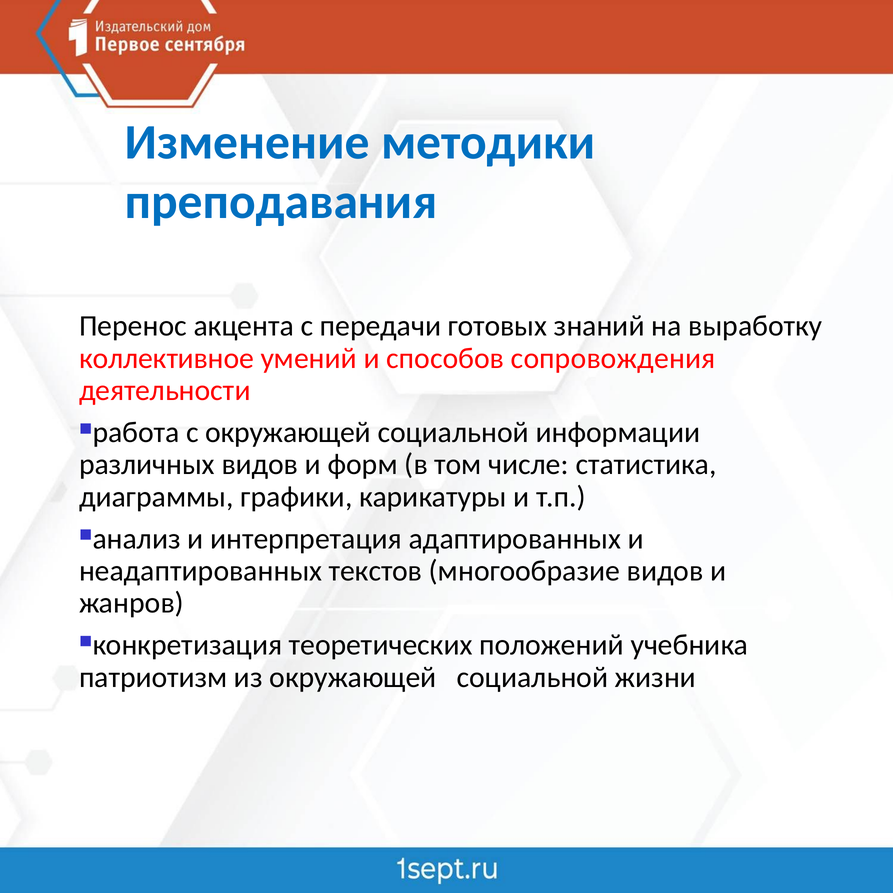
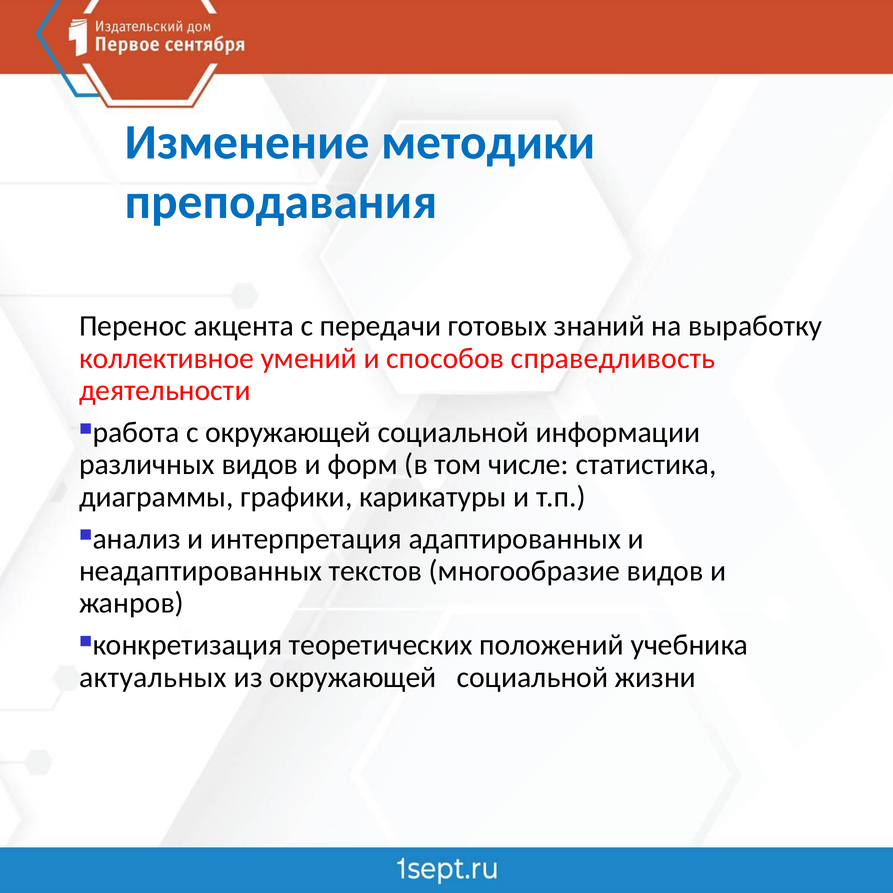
сопровождения: сопровождения -> справедливость (613, 358)
патриотизм: патриотизм -> актуальных (153, 677)
